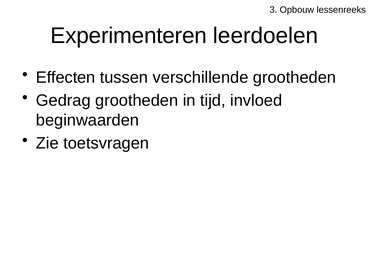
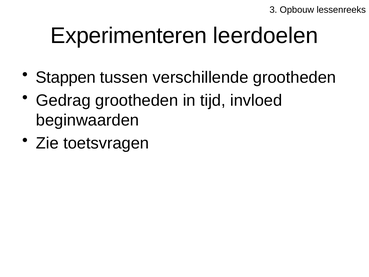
Effecten: Effecten -> Stappen (66, 77)
